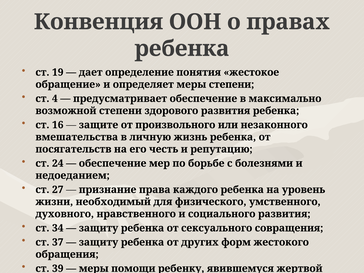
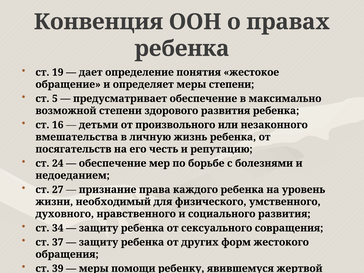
4: 4 -> 5 (55, 99)
защите: защите -> детьми (99, 125)
